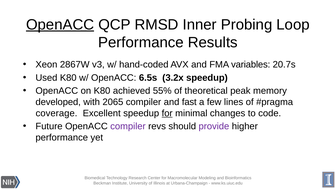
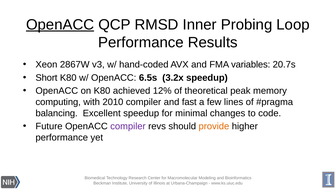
Used: Used -> Short (46, 78)
55%: 55% -> 12% (162, 91)
developed: developed -> computing (58, 102)
2065: 2065 -> 2010 (113, 102)
coverage: coverage -> balancing (57, 113)
for underline: present -> none (167, 113)
provide colour: purple -> orange (214, 126)
